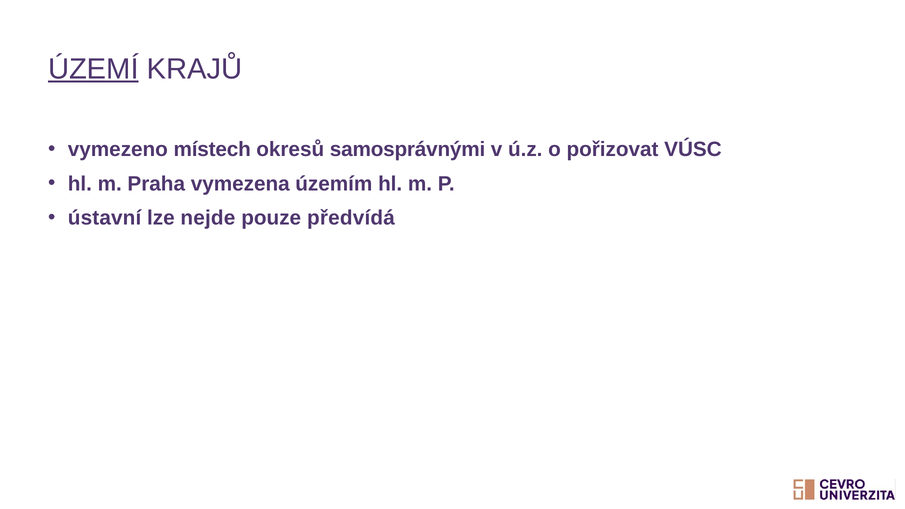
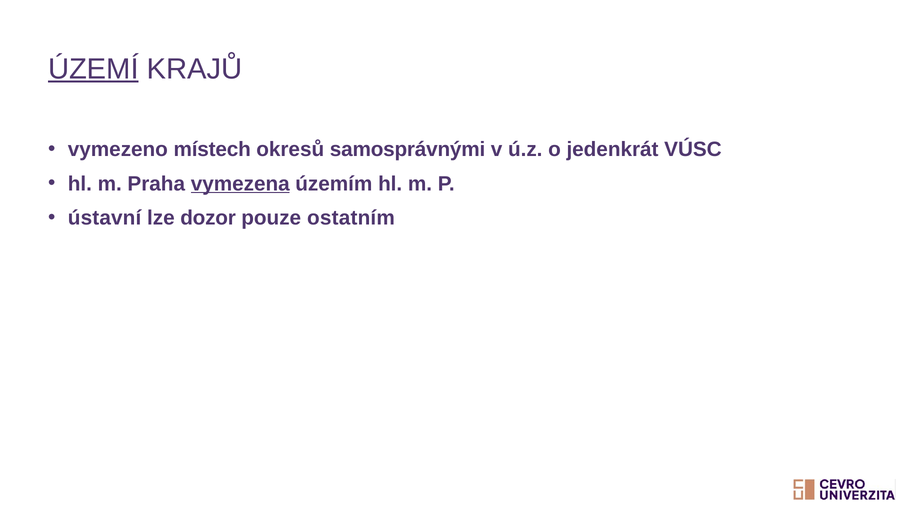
pořizovat: pořizovat -> jedenkrát (612, 149)
vymezena underline: none -> present (240, 184)
nejde: nejde -> dozor (208, 218)
předvídá: předvídá -> ostatním (351, 218)
